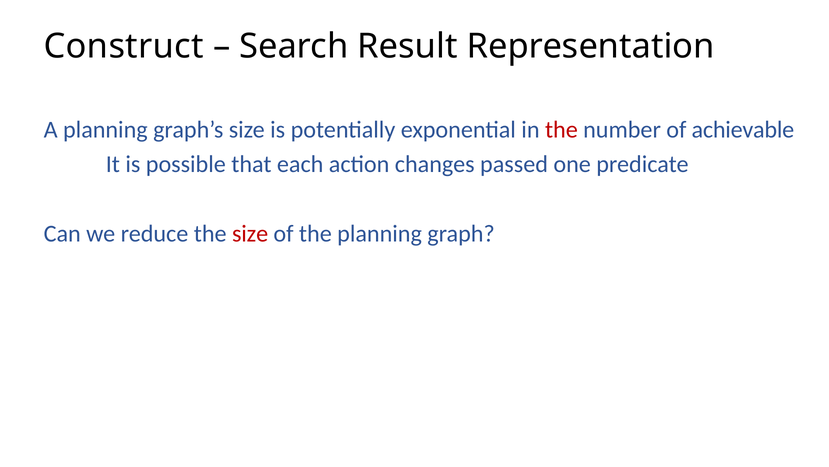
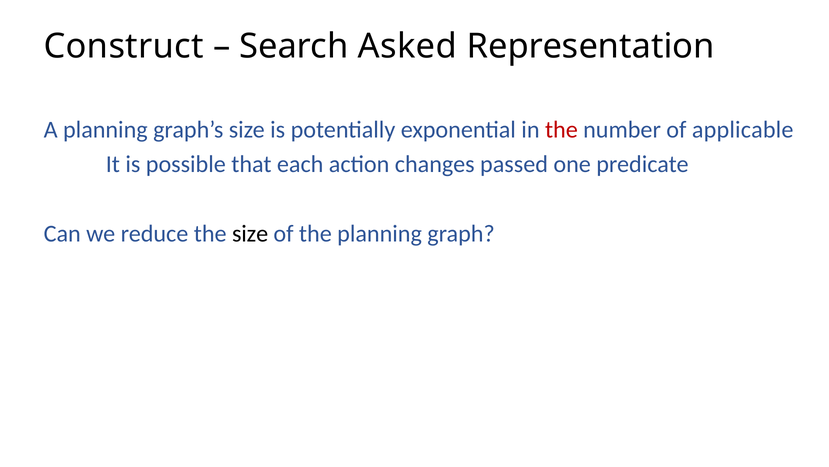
Result: Result -> Asked (407, 46)
achievable: achievable -> applicable (743, 129)
size colour: red -> black (250, 234)
